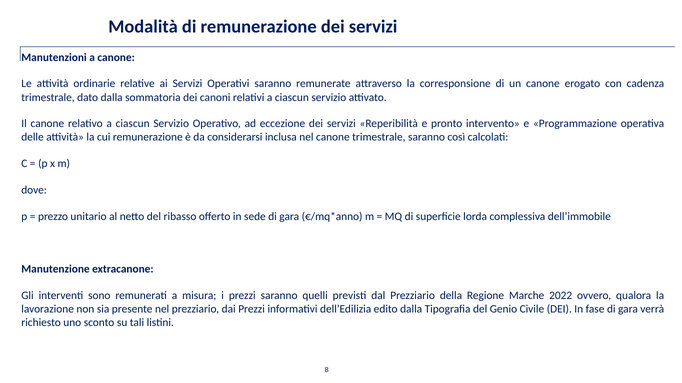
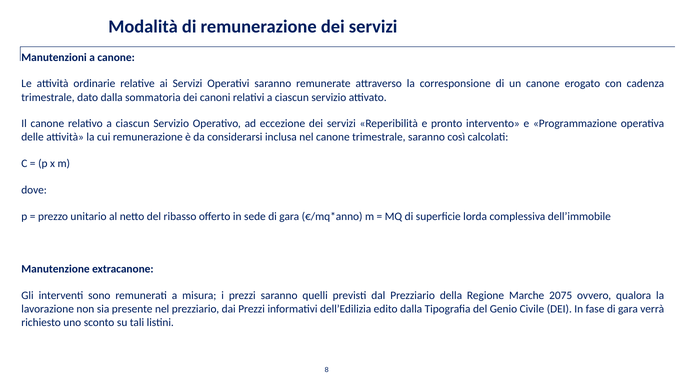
2022: 2022 -> 2075 (561, 296)
